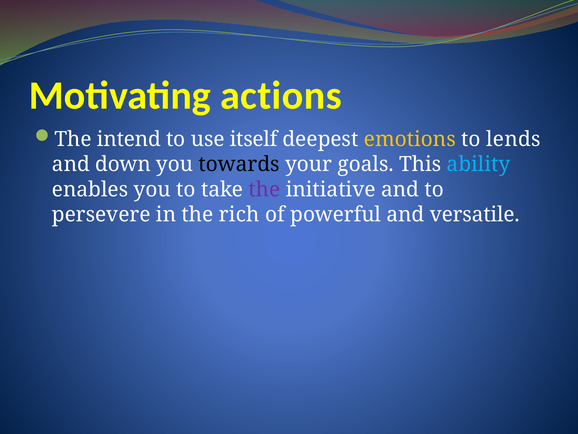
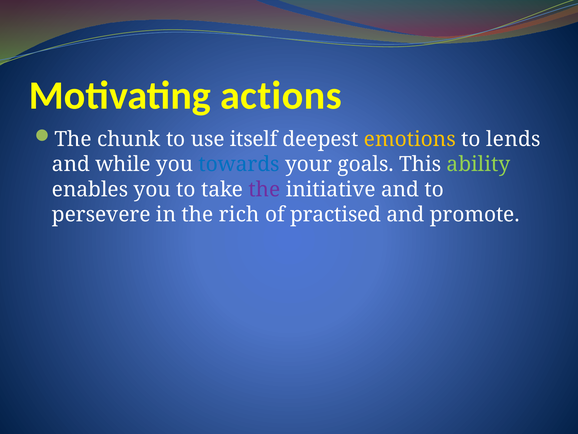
intend: intend -> chunk (129, 139)
down: down -> while (123, 164)
towards colour: black -> blue (239, 164)
ability colour: light blue -> light green (478, 164)
powerful: powerful -> practised (336, 214)
versatile: versatile -> promote (475, 214)
